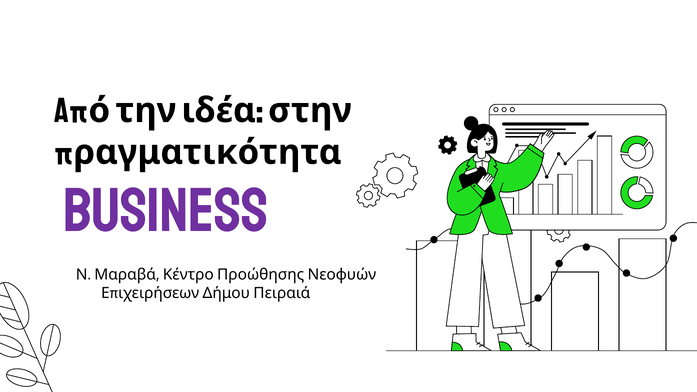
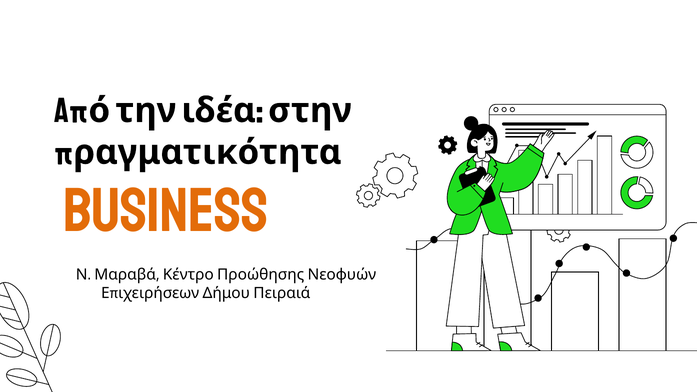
BUSINESS colour: purple -> orange (166, 211)
